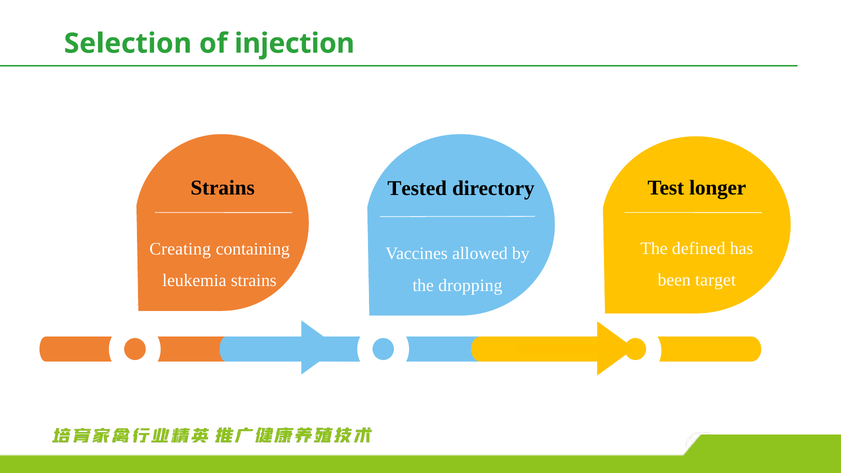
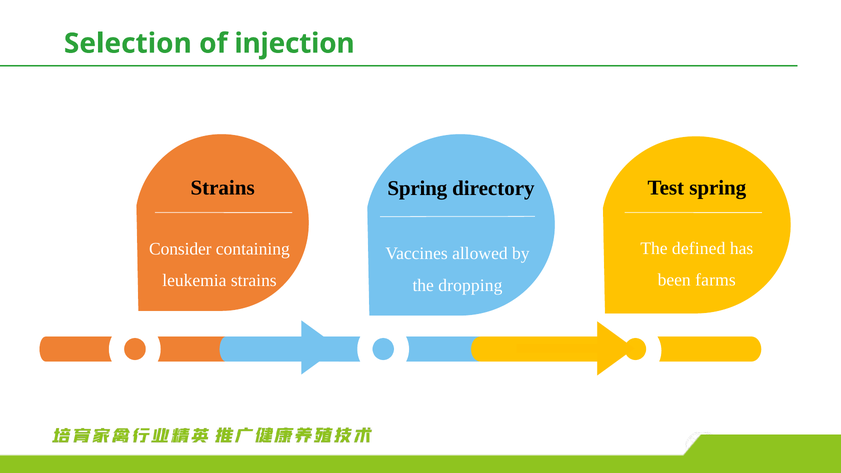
Test longer: longer -> spring (718, 188)
Tested: Tested -> Spring (417, 188)
Creating: Creating -> Consider (180, 249)
target: target -> farms (716, 280)
